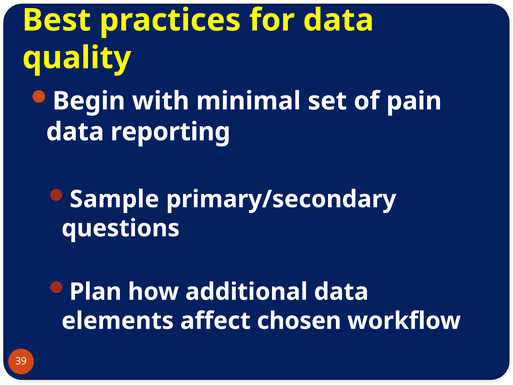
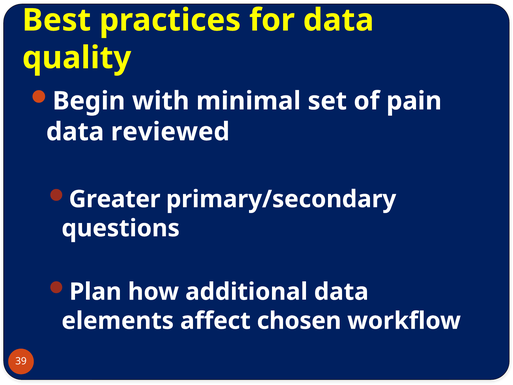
reporting: reporting -> reviewed (170, 132)
Sample: Sample -> Greater (115, 199)
